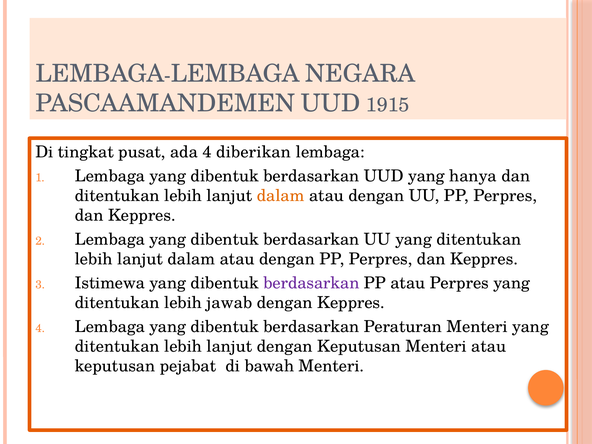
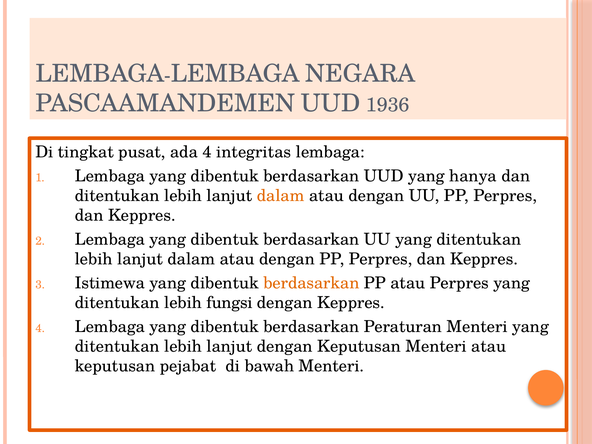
1915: 1915 -> 1936 (388, 105)
diberikan: diberikan -> integritas (254, 152)
berdasarkan colour: purple -> orange (311, 283)
jawab: jawab -> fungsi (230, 303)
